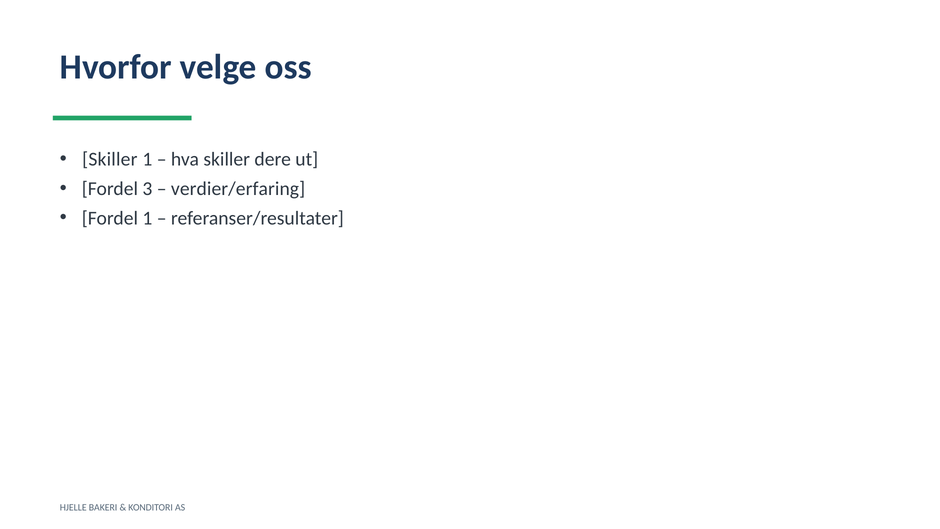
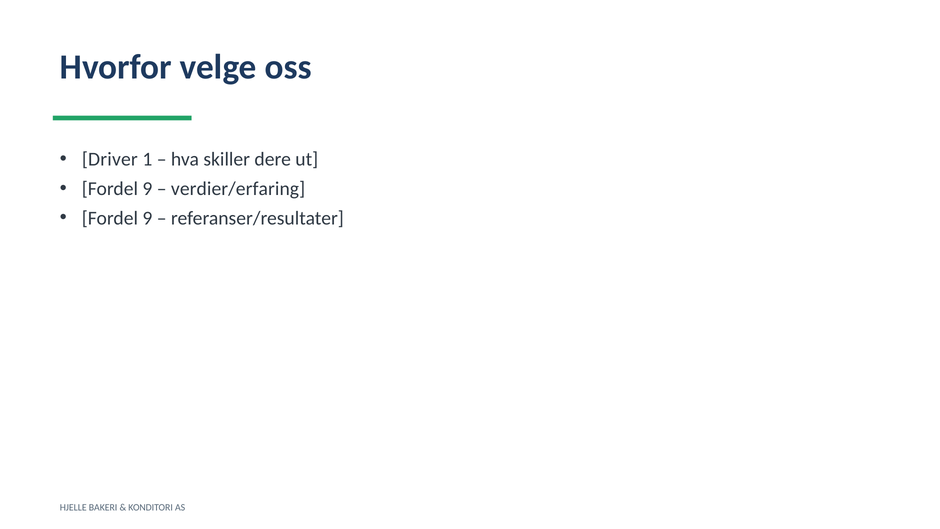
Skiller: Skiller -> Driver (110, 159)
3: 3 -> 9 (147, 189)
1: 1 -> 9 (147, 218)
